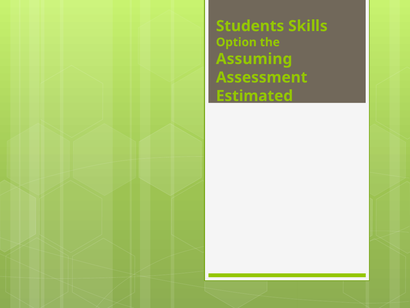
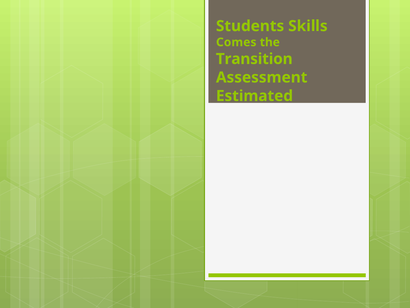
Option: Option -> Comes (236, 42)
Assuming: Assuming -> Transition (254, 59)
